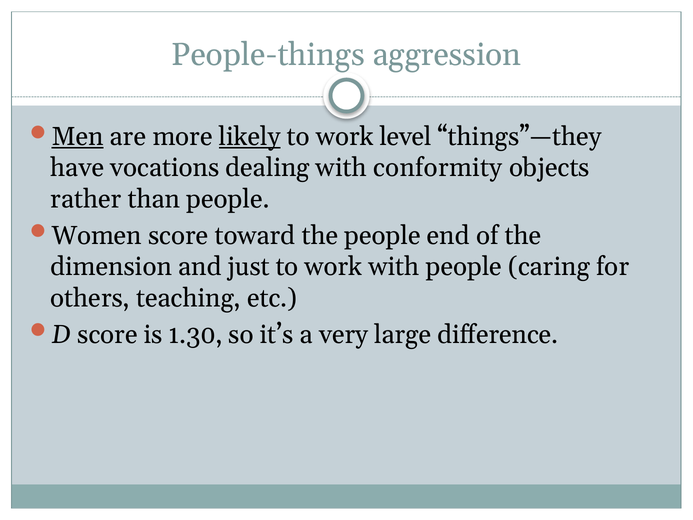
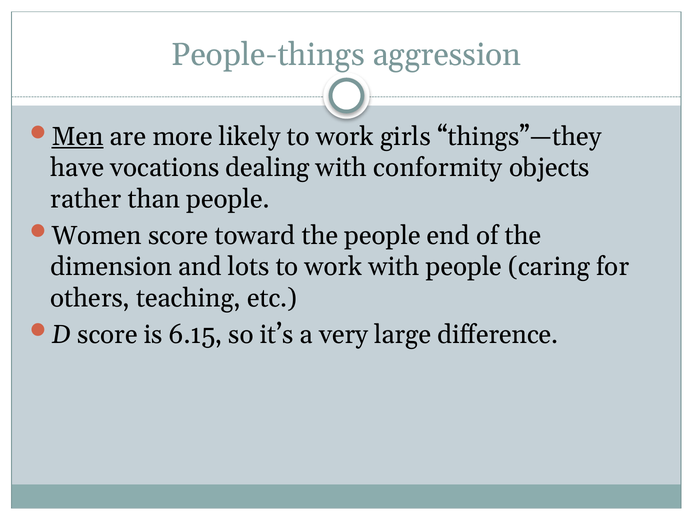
likely underline: present -> none (250, 137)
level: level -> girls (405, 137)
just: just -> lots (249, 267)
1.30: 1.30 -> 6.15 (196, 334)
